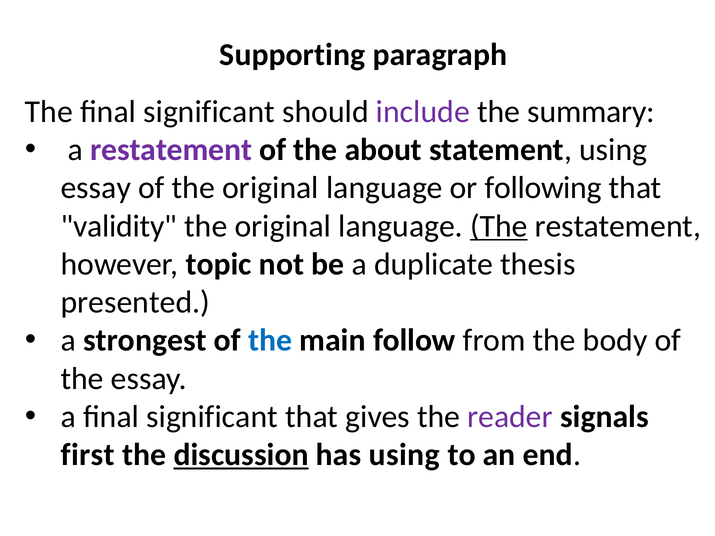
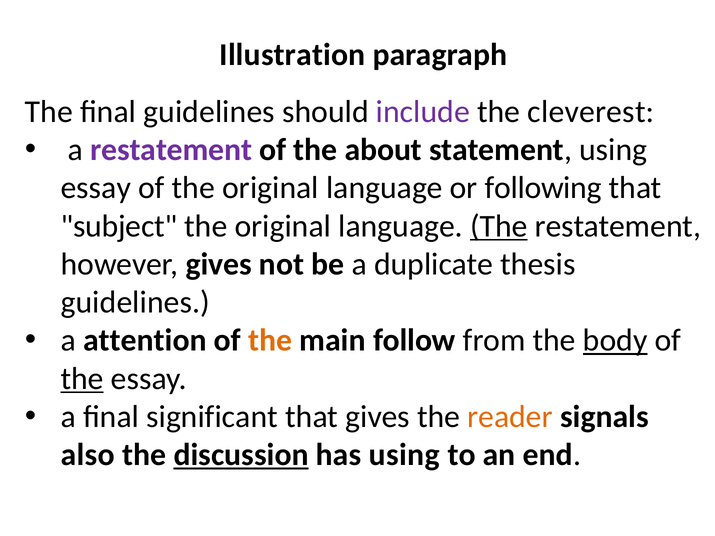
Supporting: Supporting -> Illustration (292, 55)
The final significant: significant -> guidelines (209, 112)
summary: summary -> cleverest (591, 112)
validity: validity -> subject (119, 226)
however topic: topic -> gives (219, 264)
presented: presented -> guidelines (135, 302)
strongest: strongest -> attention (145, 341)
the colour: blue -> orange (270, 341)
body underline: none -> present (615, 341)
the underline: none -> present (82, 379)
reader colour: purple -> orange (510, 417)
first: first -> also (88, 455)
